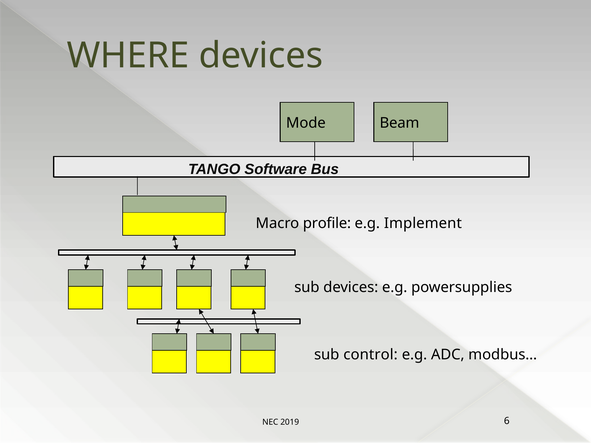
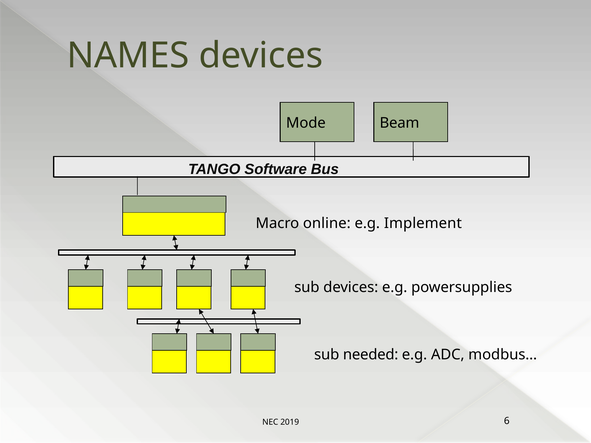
WHERE: WHERE -> NAMES (128, 55)
profile: profile -> online (327, 224)
control: control -> needed (371, 355)
